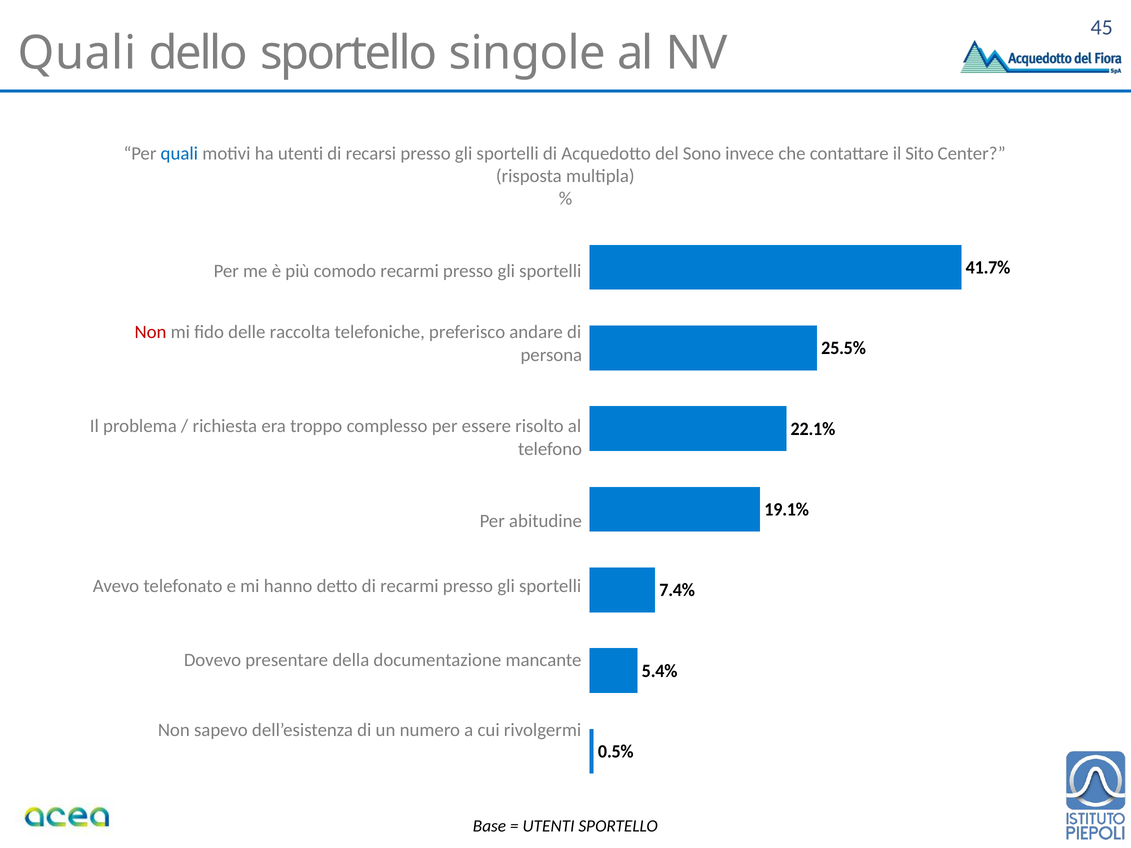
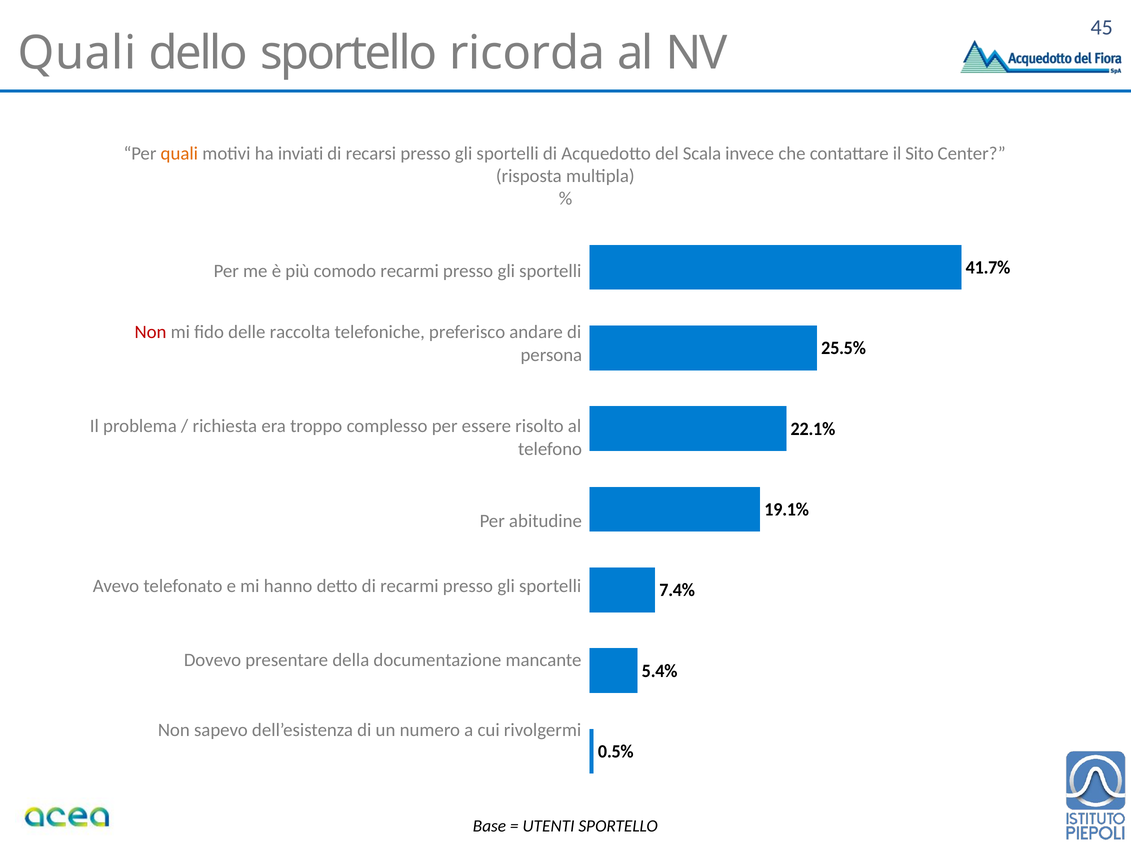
singole: singole -> ricorda (527, 53)
quali colour: blue -> orange (179, 154)
ha utenti: utenti -> inviati (301, 154)
Sono: Sono -> Scala (702, 154)
